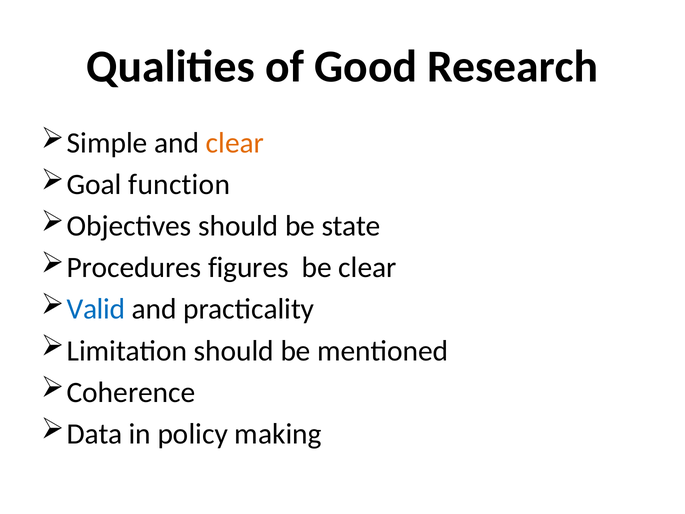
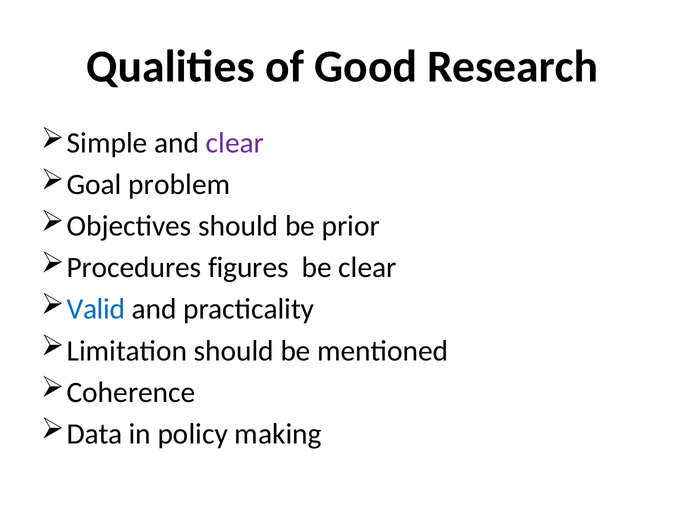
clear colour: orange -> purple (235, 143)
function: function -> problem (179, 185)
state: state -> prior (351, 226)
